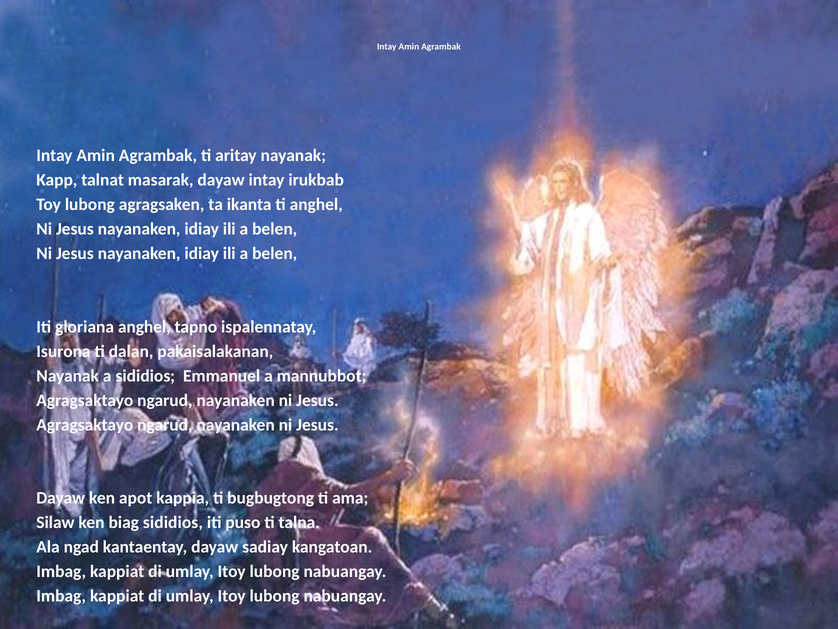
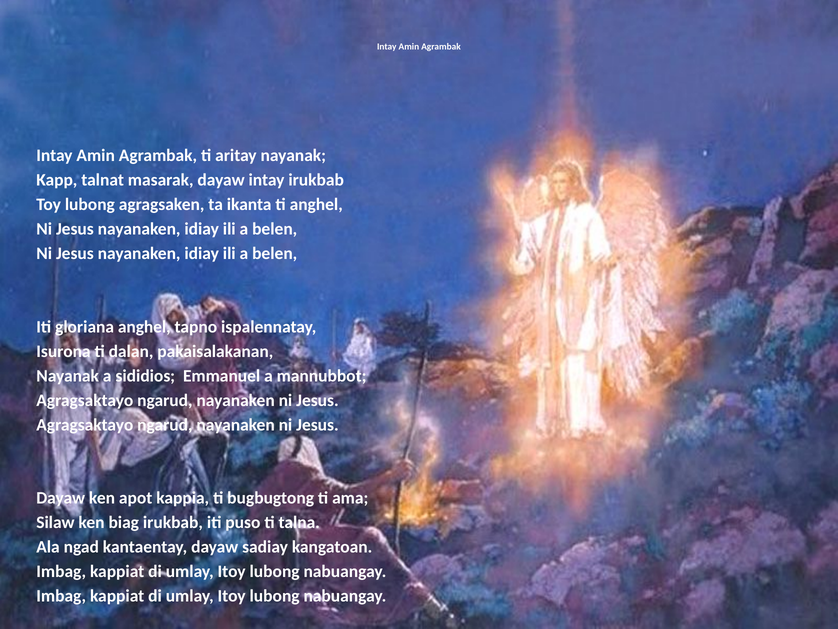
biag sididios: sididios -> irukbab (173, 522)
